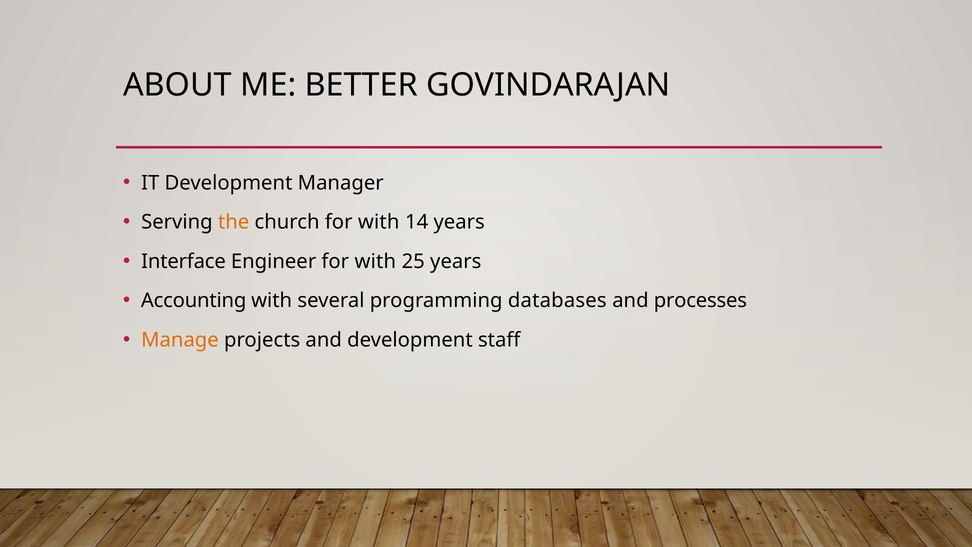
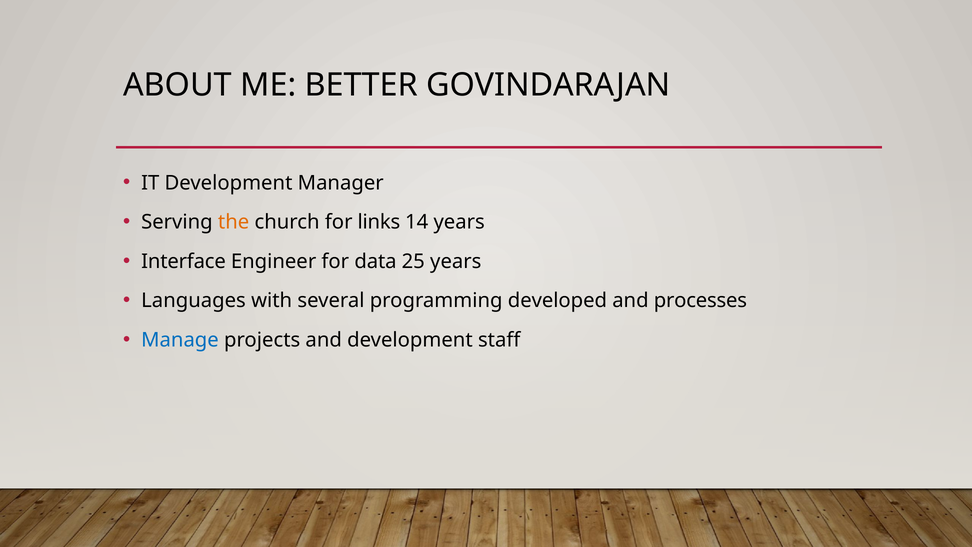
church for with: with -> links (379, 222)
Engineer for with: with -> data (375, 261)
Accounting: Accounting -> Languages (194, 301)
databases: databases -> developed (557, 301)
Manage colour: orange -> blue (180, 340)
